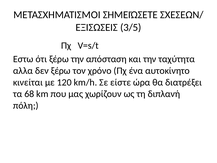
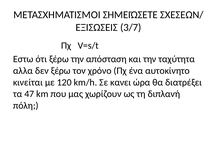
3/5: 3/5 -> 3/7 (131, 27)
είστε: είστε -> κανει (121, 82)
68: 68 -> 47 (29, 94)
